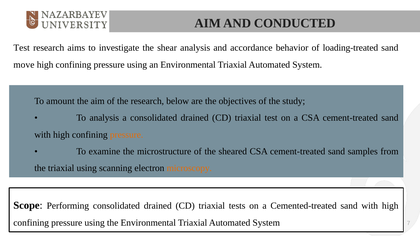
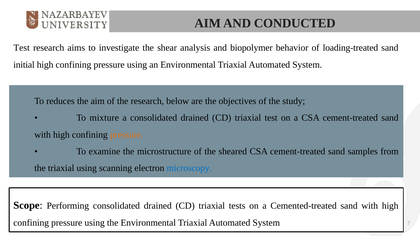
accordance: accordance -> biopolymer (251, 48)
move: move -> initial (24, 65)
amount: amount -> reduces (61, 101)
To analysis: analysis -> mixture (104, 118)
microscopy colour: orange -> blue (189, 168)
